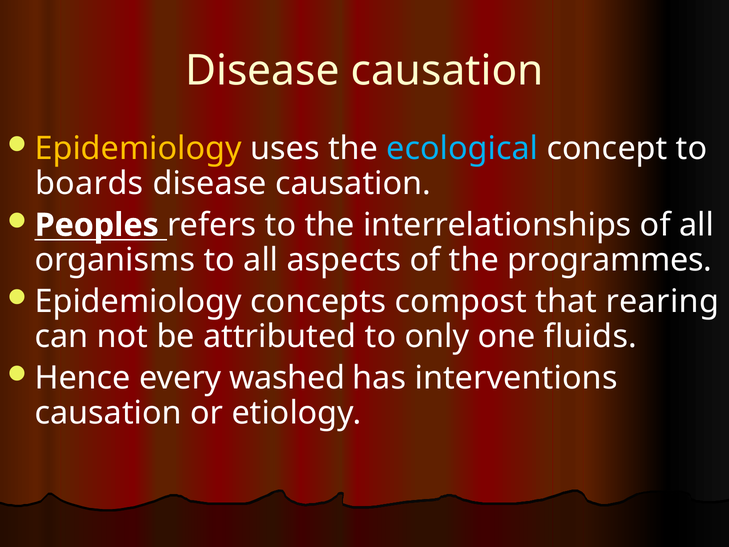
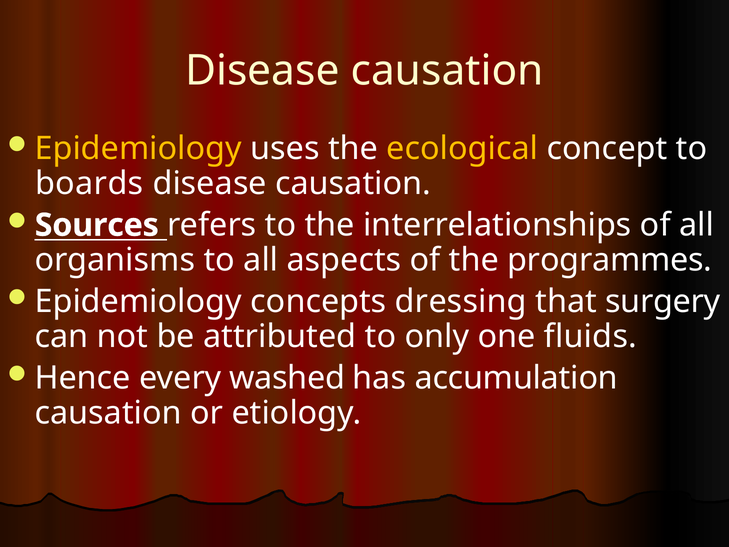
ecological colour: light blue -> yellow (462, 149)
Peoples: Peoples -> Sources (97, 225)
compost: compost -> dressing (461, 302)
rearing: rearing -> surgery (663, 302)
interventions: interventions -> accumulation (516, 378)
